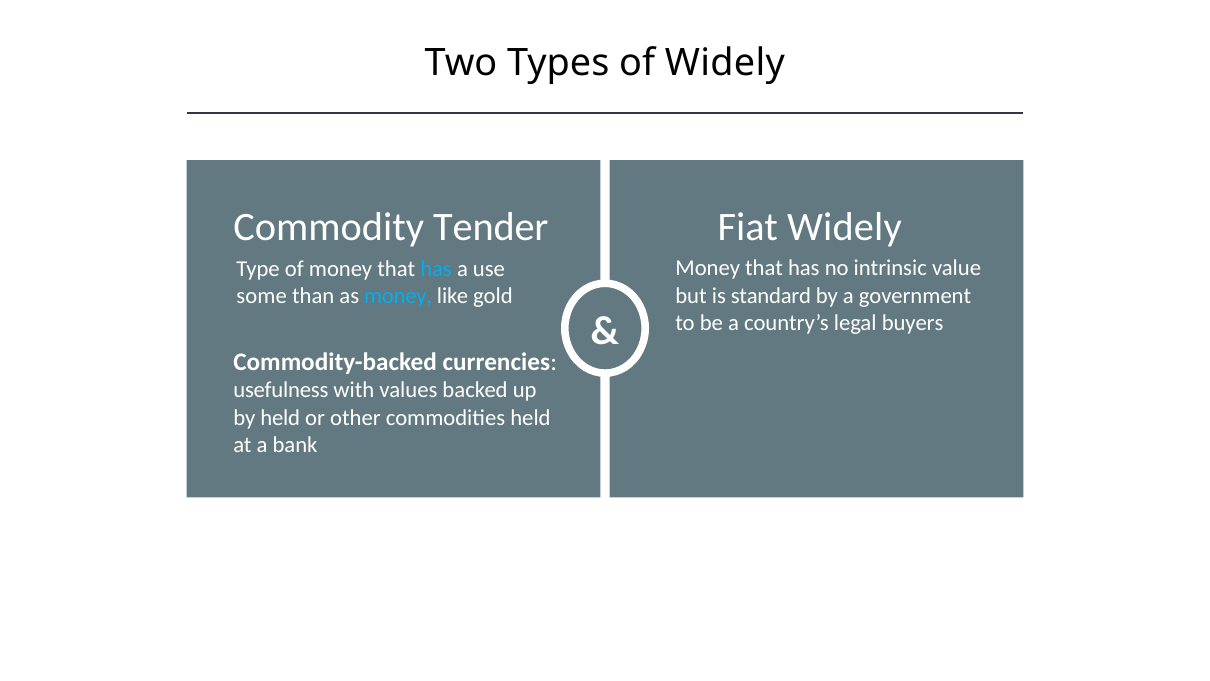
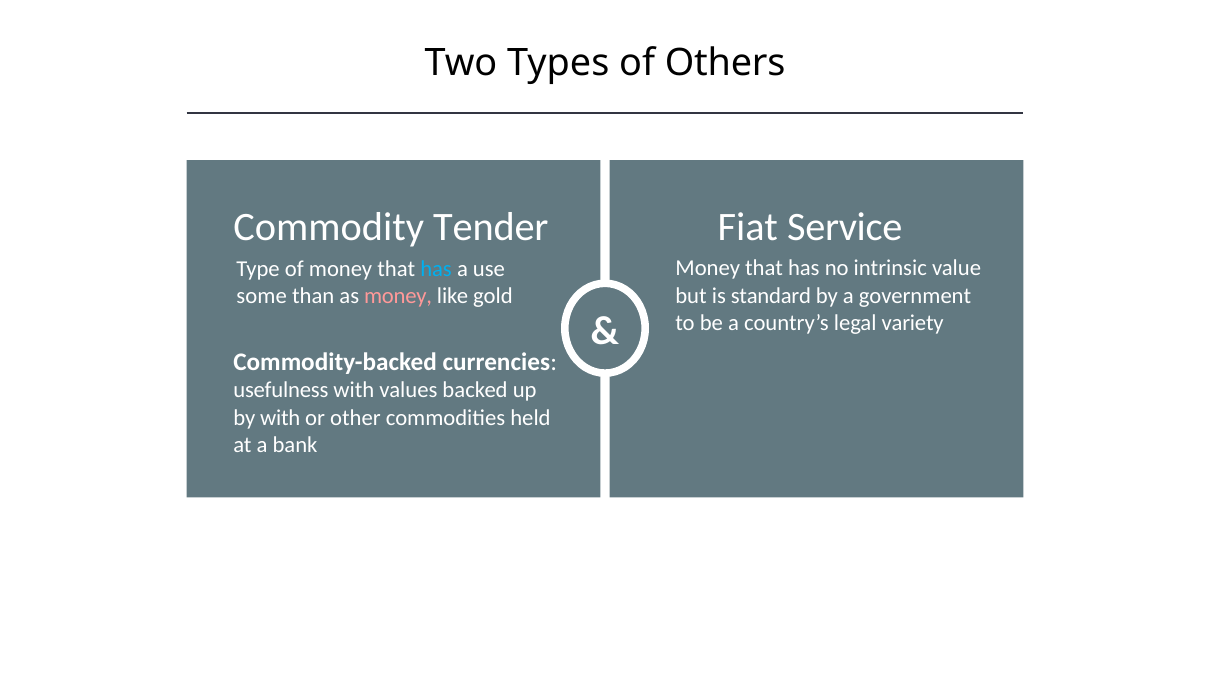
of Widely: Widely -> Others (725, 63)
Fiat Widely: Widely -> Service (845, 227)
money colour: light blue -> pink (398, 296)
buyers: buyers -> variety (913, 323)
by held: held -> with (280, 417)
